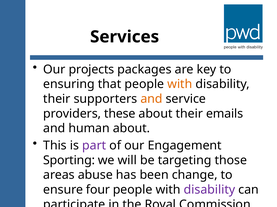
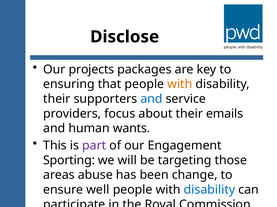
Services: Services -> Disclose (125, 37)
and colour: orange -> blue (151, 99)
these: these -> focus (120, 114)
human about: about -> wants (132, 129)
four: four -> well (98, 190)
disability colour: purple -> blue (209, 190)
